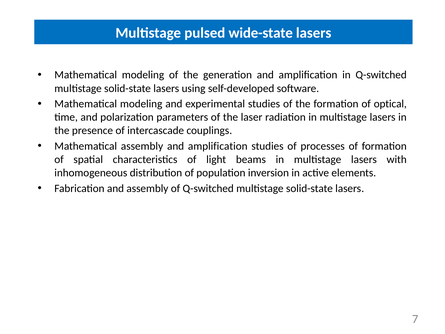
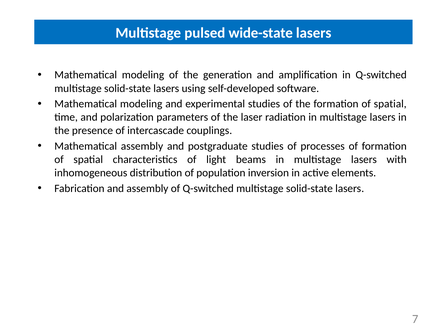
the formation of optical: optical -> spatial (390, 104)
amplification: amplification -> postgraduate (218, 146)
